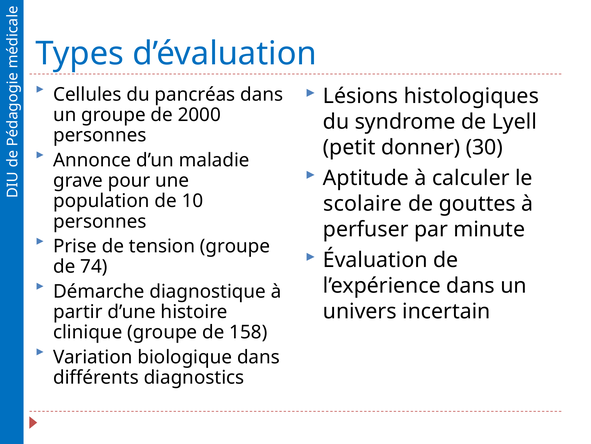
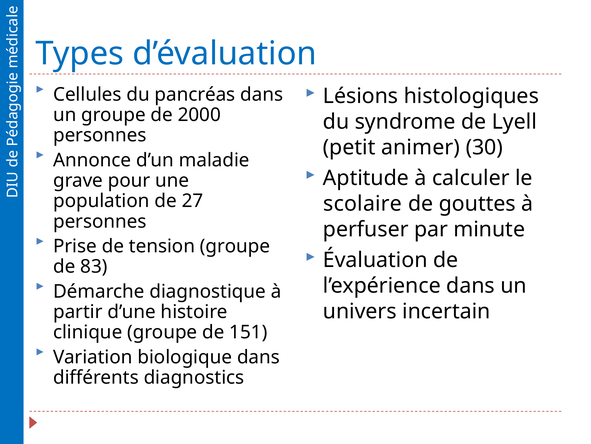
donner: donner -> animer (420, 147)
10: 10 -> 27 (192, 201)
74: 74 -> 83 (94, 266)
158: 158 -> 151 (248, 332)
